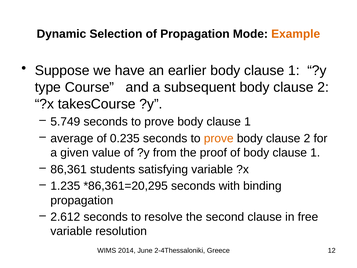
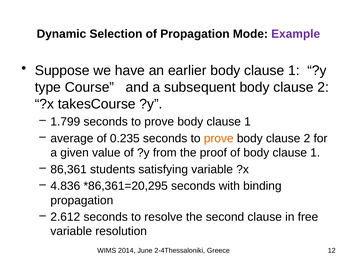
Example colour: orange -> purple (296, 34)
5.749: 5.749 -> 1.799 (65, 122)
1.235: 1.235 -> 4.836 (65, 186)
